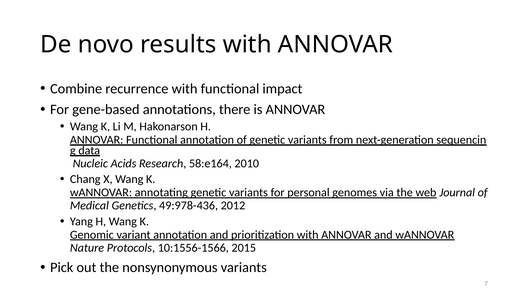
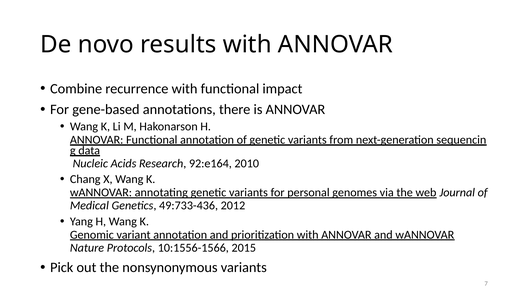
58:e164: 58:e164 -> 92:e164 (210, 164)
49:978-436: 49:978-436 -> 49:733-436 (189, 206)
